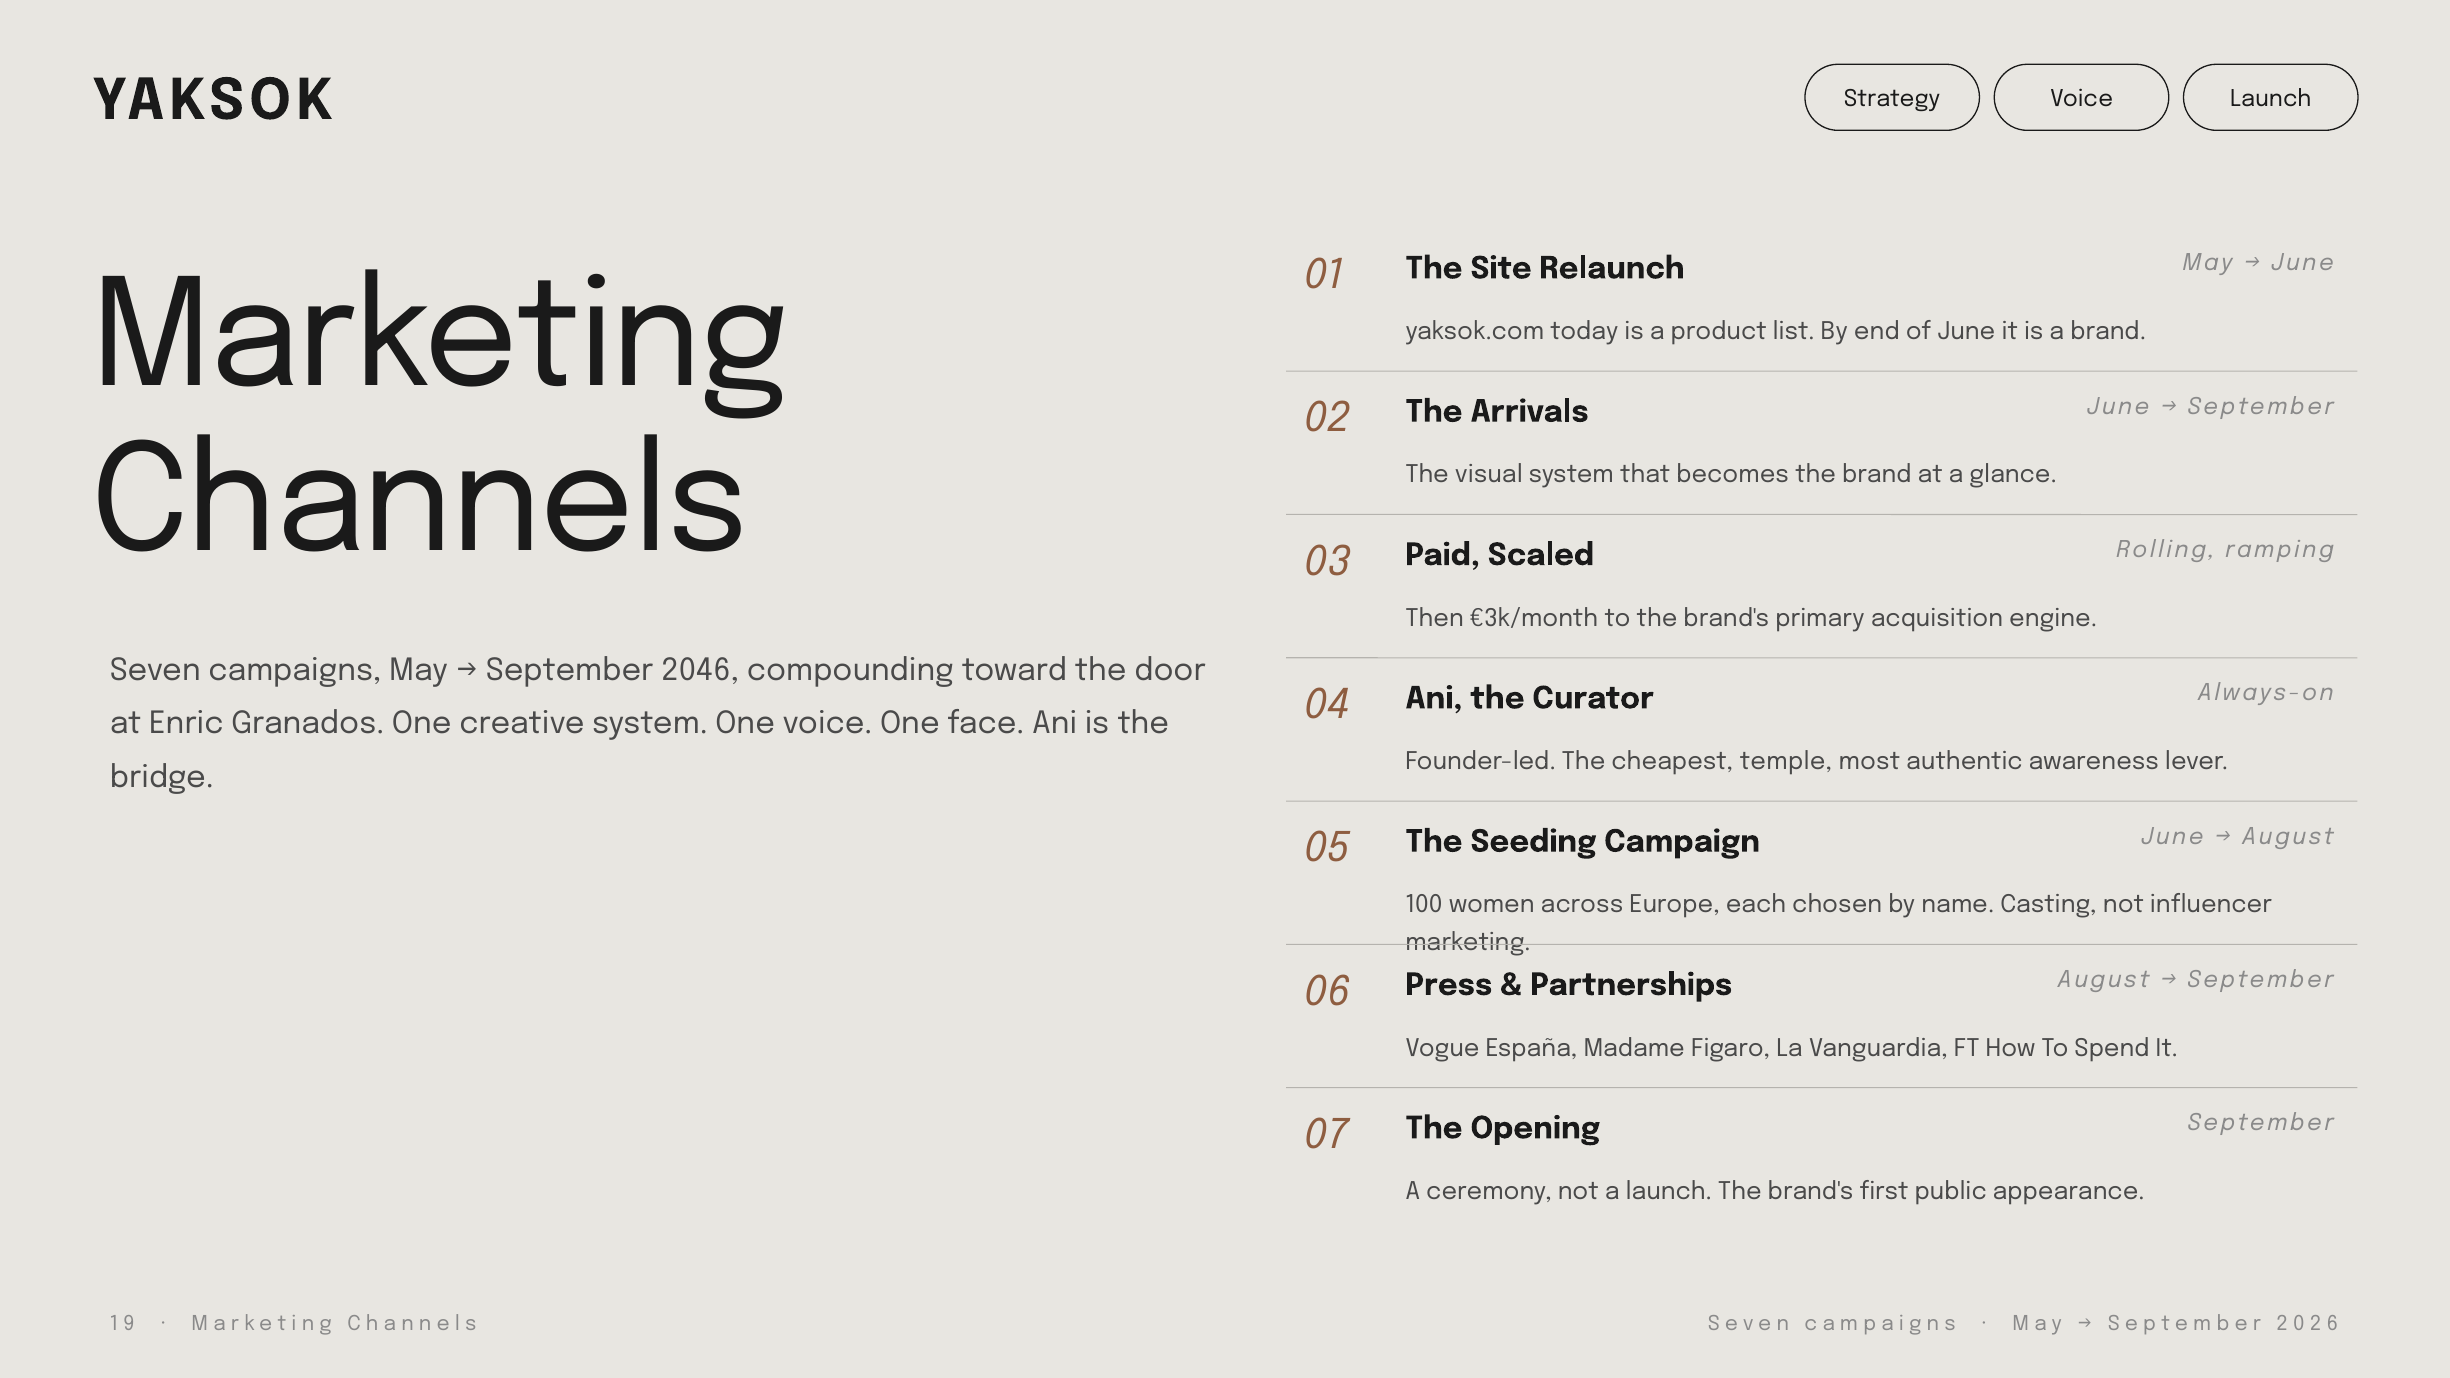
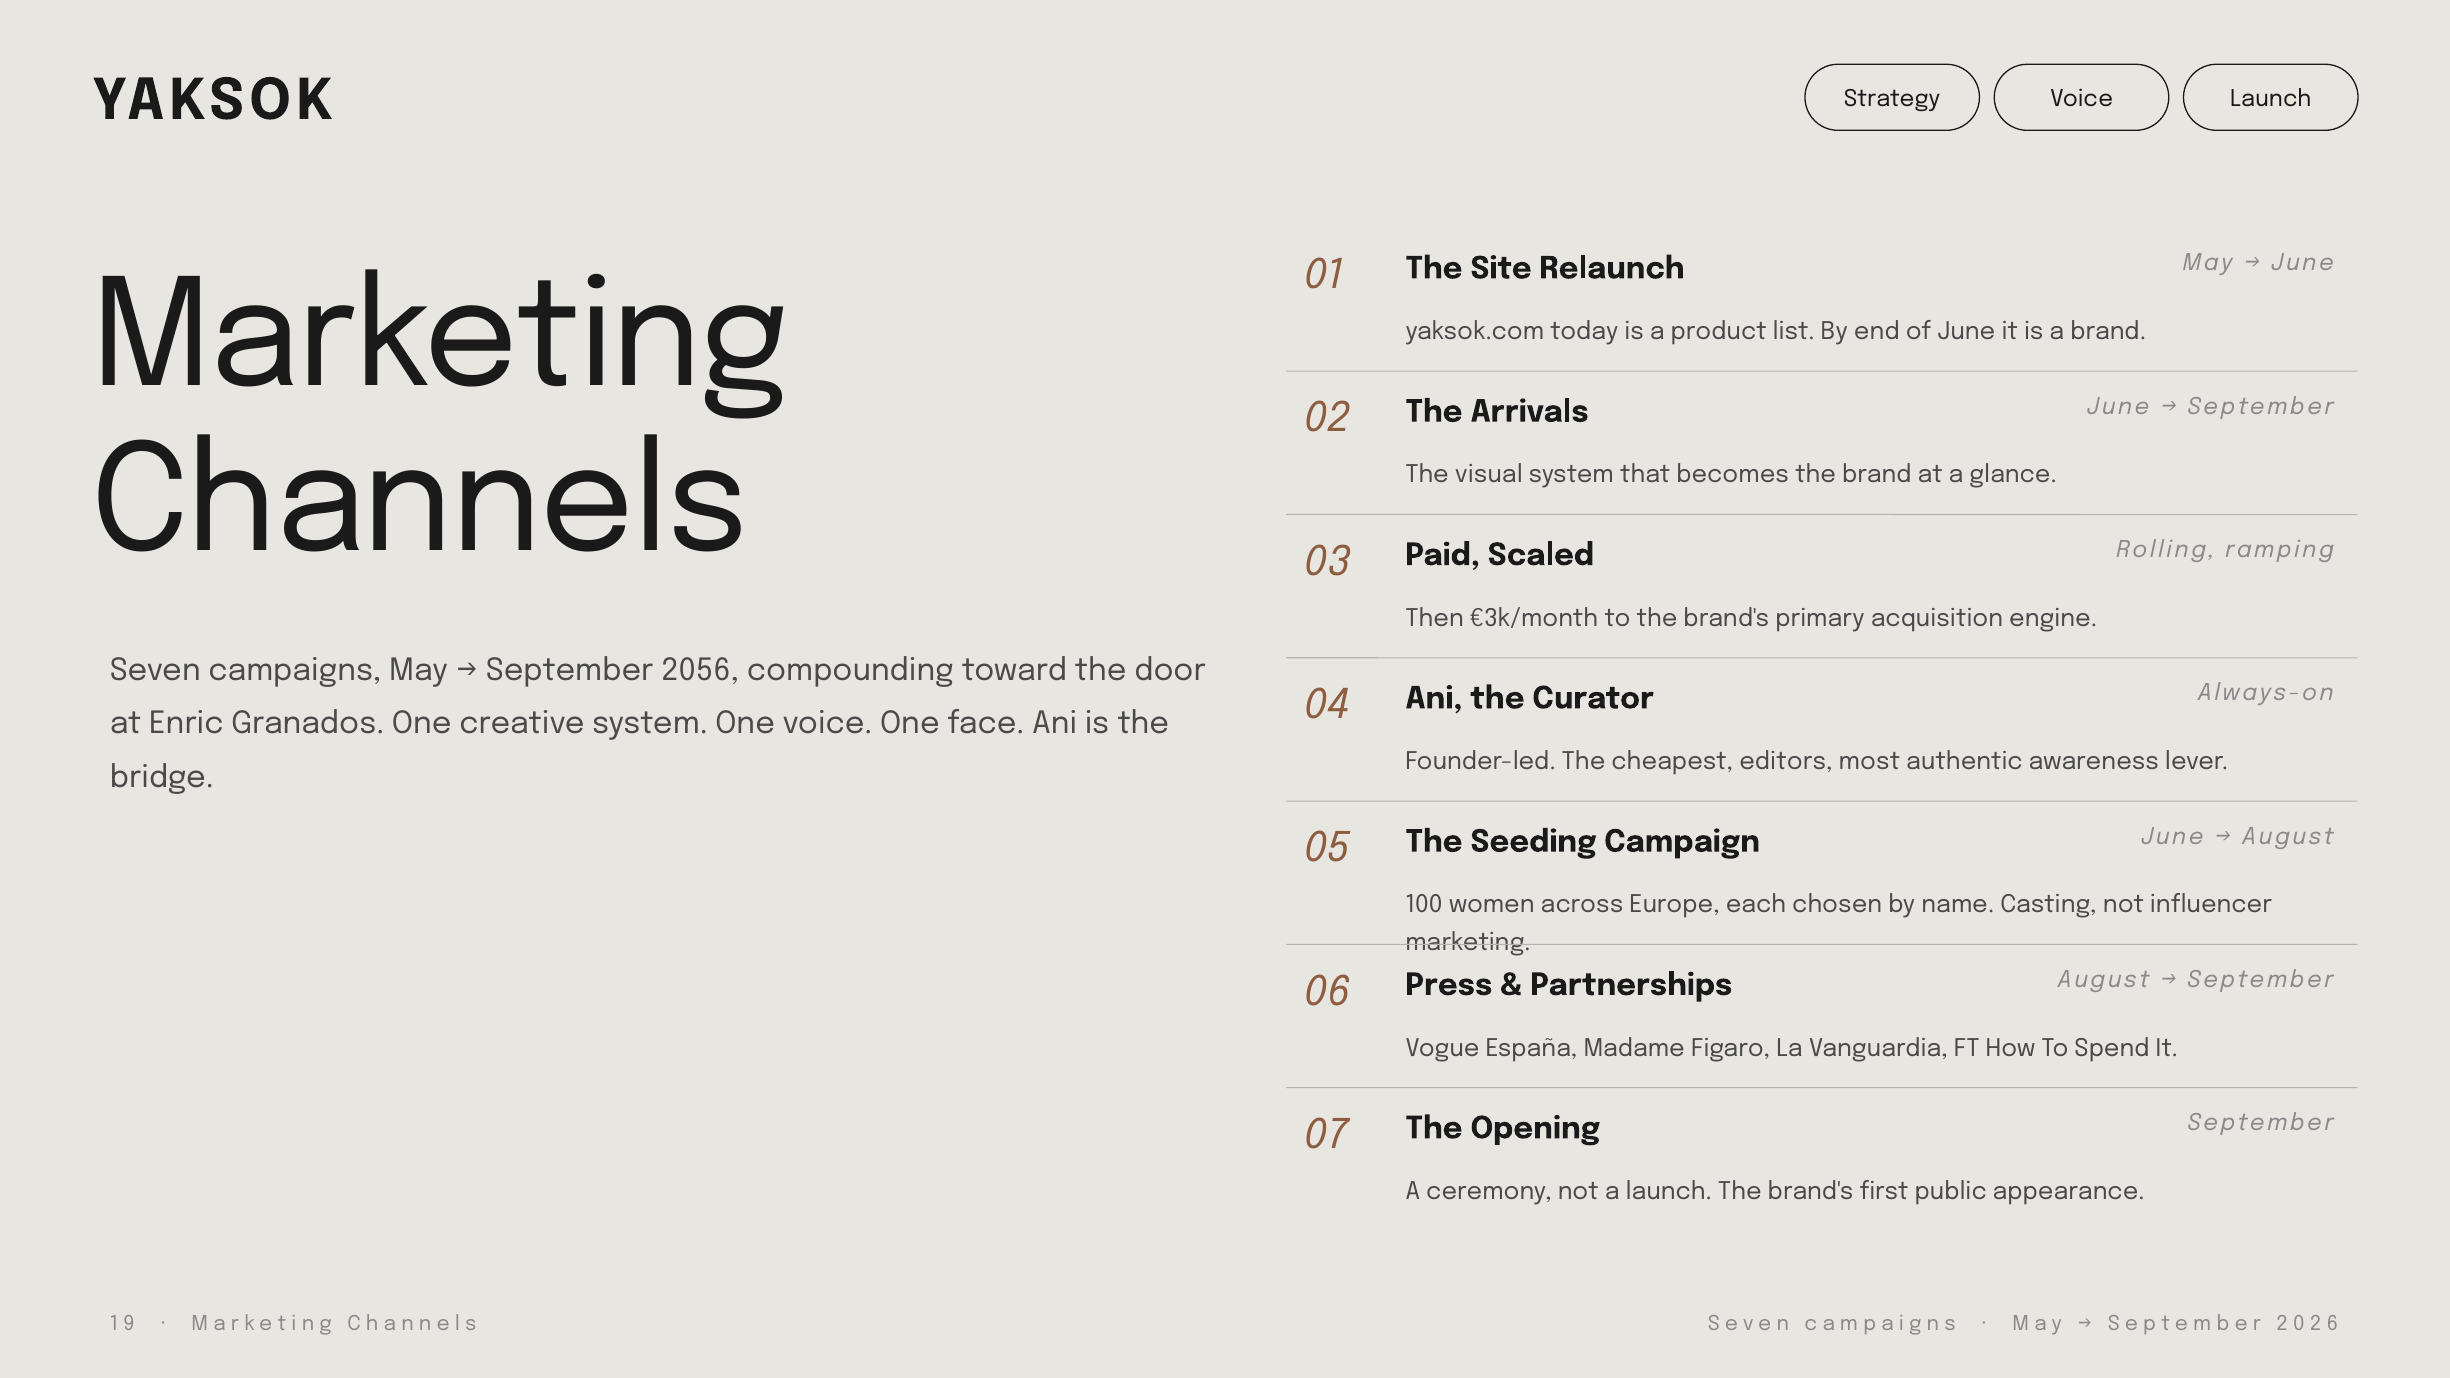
2046: 2046 -> 2056 (700, 671)
temple: temple -> editors (1786, 762)
